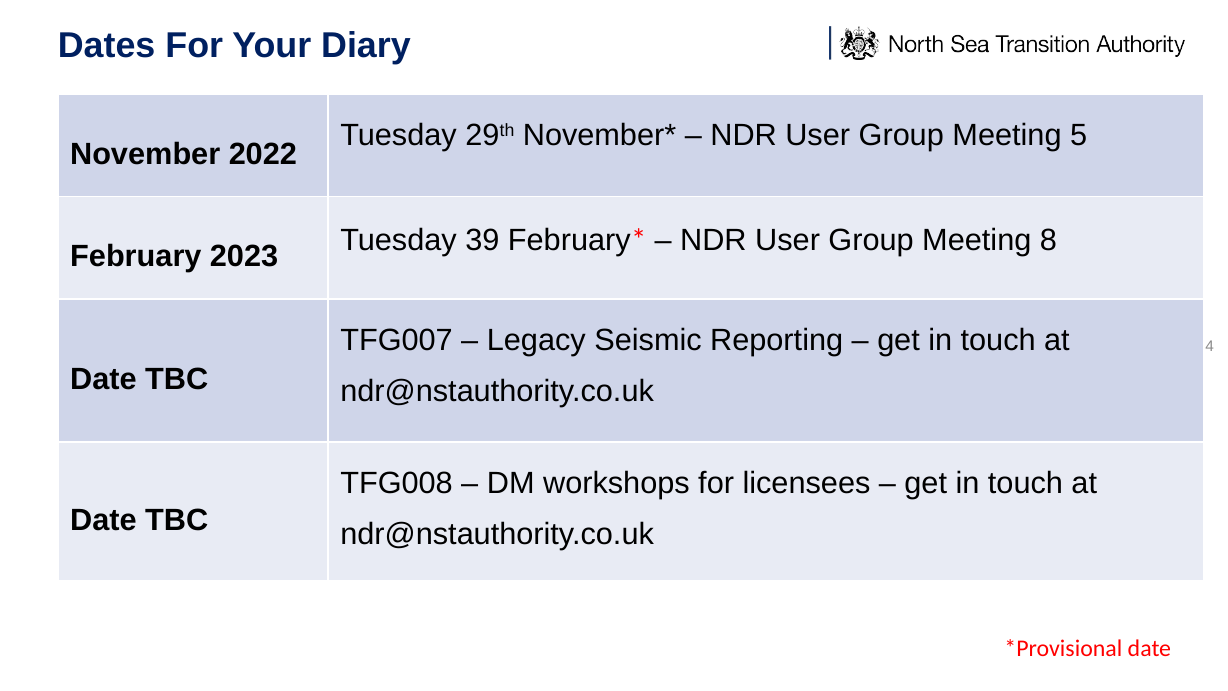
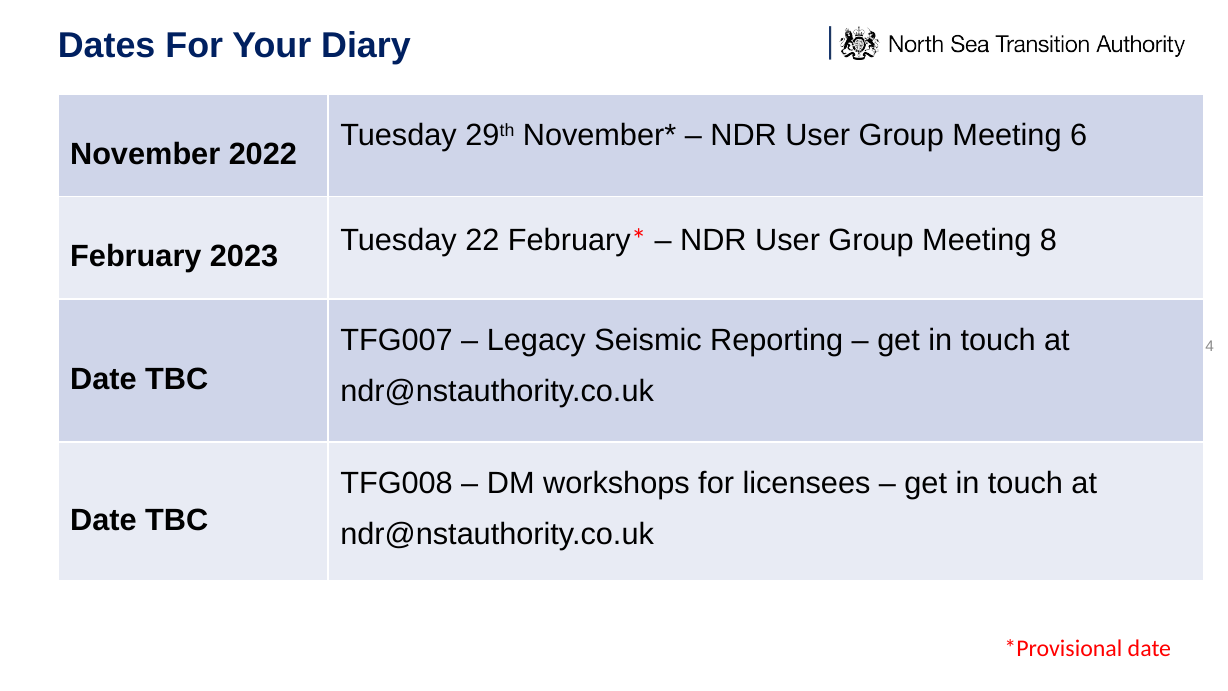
5: 5 -> 6 (1079, 135)
39: 39 -> 22 (482, 240)
